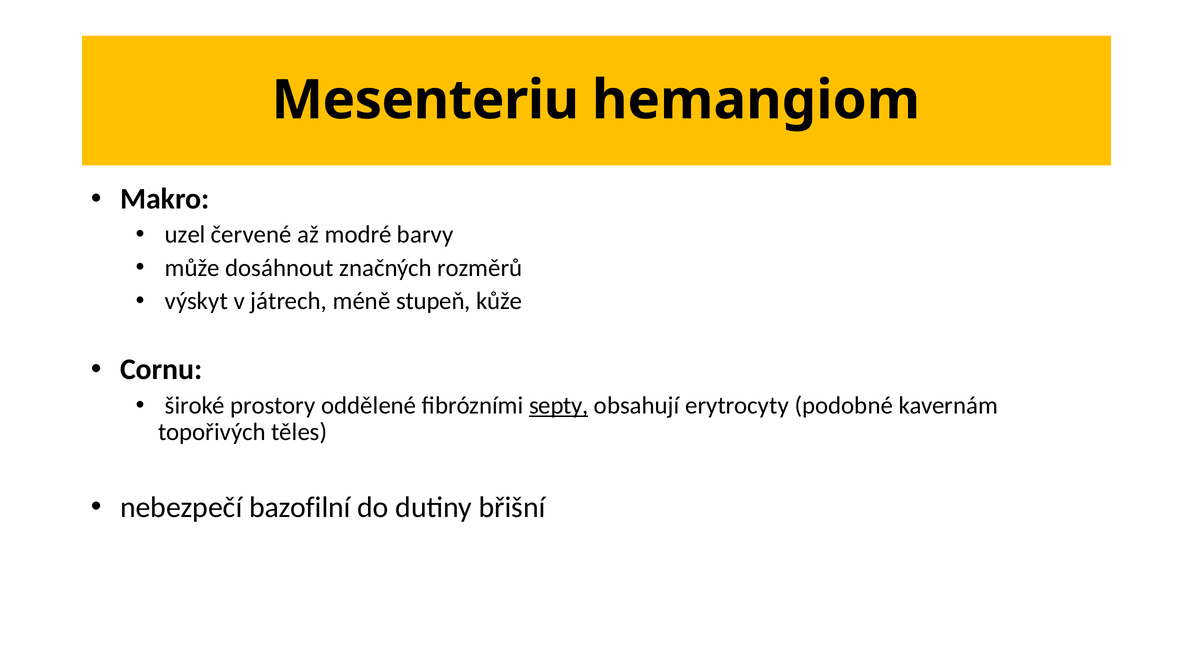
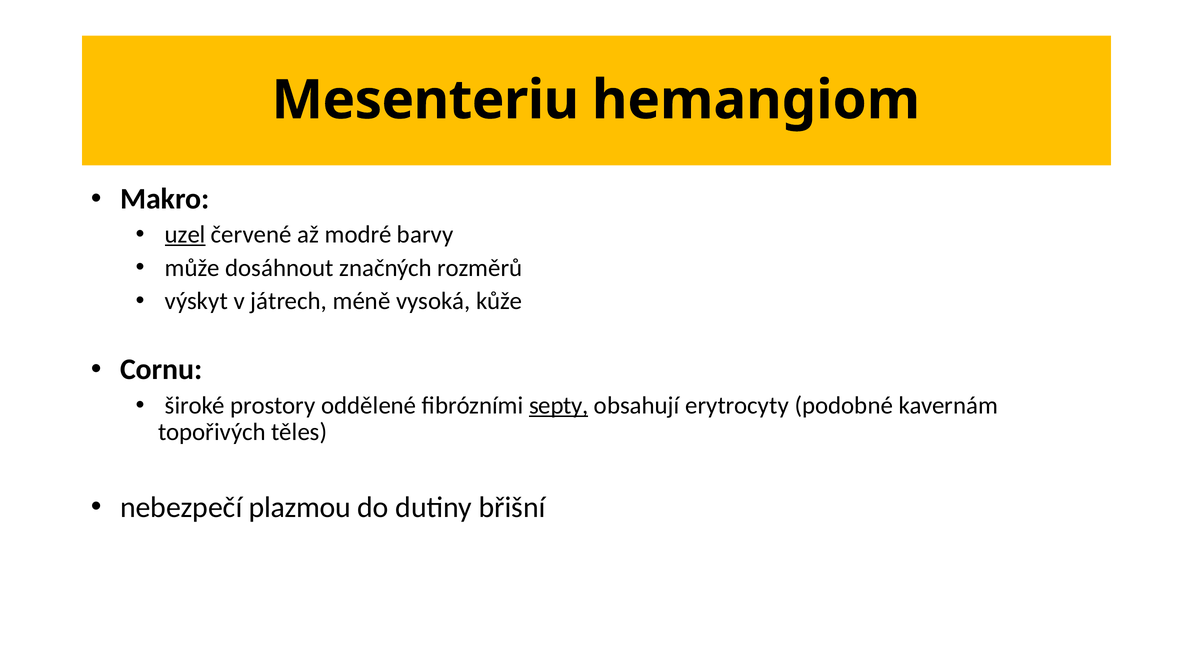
uzel underline: none -> present (185, 235)
stupeň: stupeň -> vysoká (433, 301)
bazofilní: bazofilní -> plazmou (300, 507)
